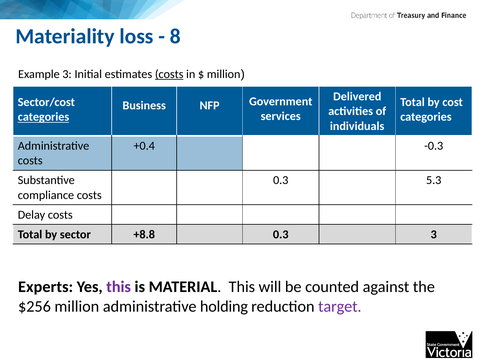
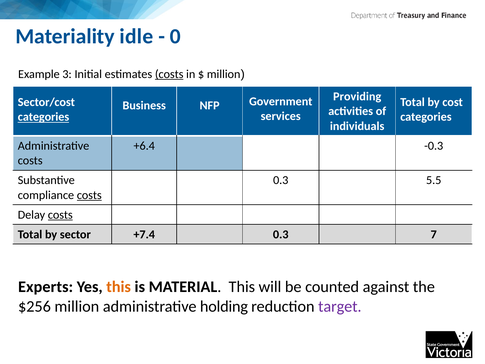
loss: loss -> idle (136, 36)
8: 8 -> 0 (175, 36)
Delivered: Delivered -> Providing (357, 96)
+0.4: +0.4 -> +6.4 (144, 146)
5.3: 5.3 -> 5.5 (434, 180)
costs underline: none -> present (89, 195)
costs underline: none -> present (60, 215)
+8.8: +8.8 -> +7.4 (144, 234)
0.3 3: 3 -> 7 (434, 234)
this colour: purple -> orange (119, 287)
